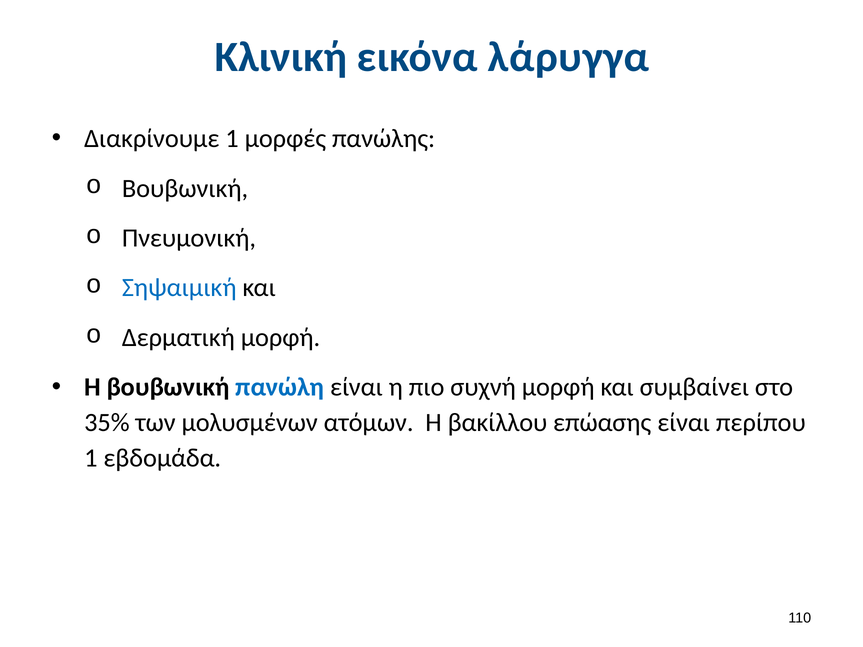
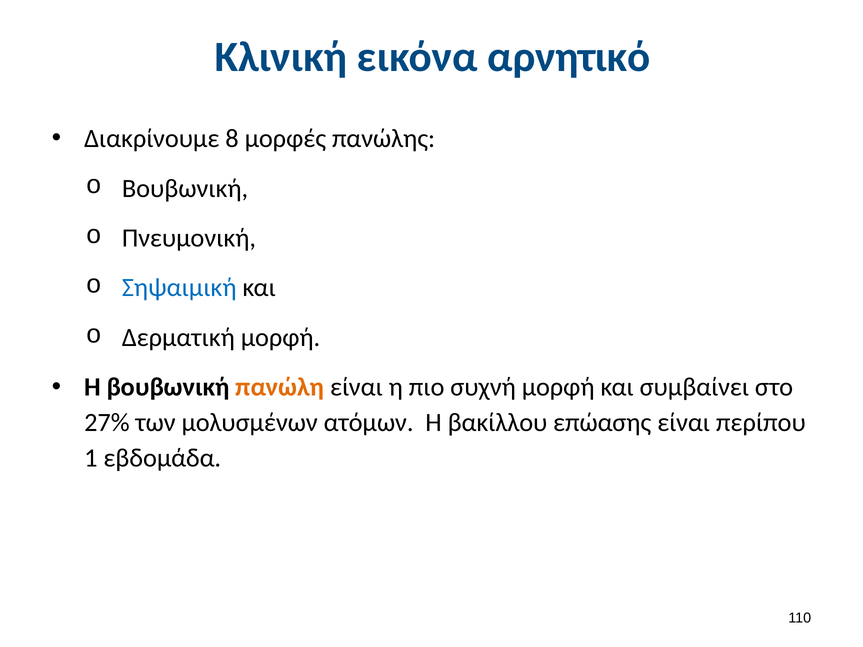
λάρυγγα: λάρυγγα -> αρνητικό (569, 57)
Διακρίνουμε 1: 1 -> 8 (232, 139)
πανώλη colour: blue -> orange (280, 387)
35%: 35% -> 27% (107, 423)
